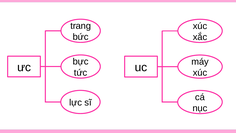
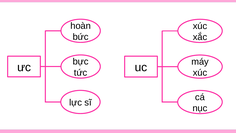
trang: trang -> hoàn (81, 26)
